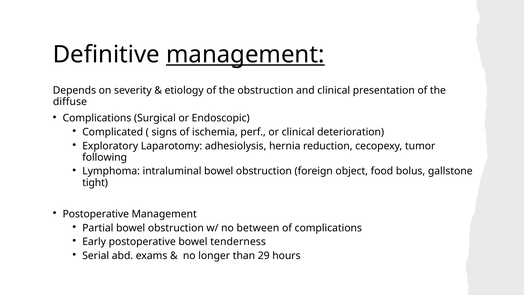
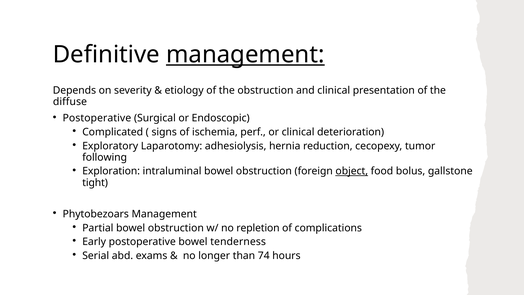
Complications: Complications -> Postoperative (97, 118)
Lymphoma: Lymphoma -> Exploration (111, 171)
object underline: none -> present (352, 171)
Postoperative: Postoperative -> Phytobezoars (96, 214)
between: between -> repletion (258, 228)
29: 29 -> 74 (264, 255)
